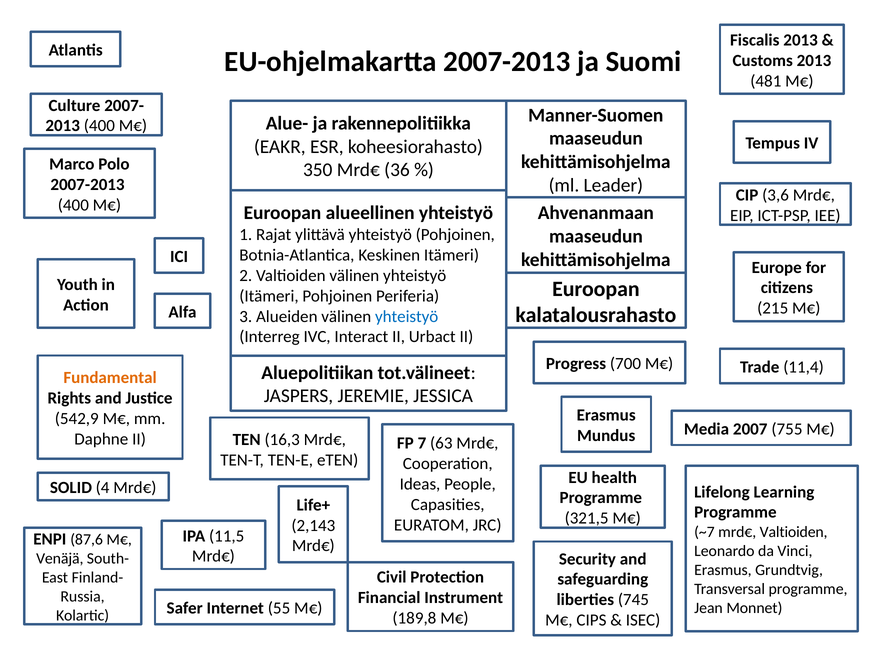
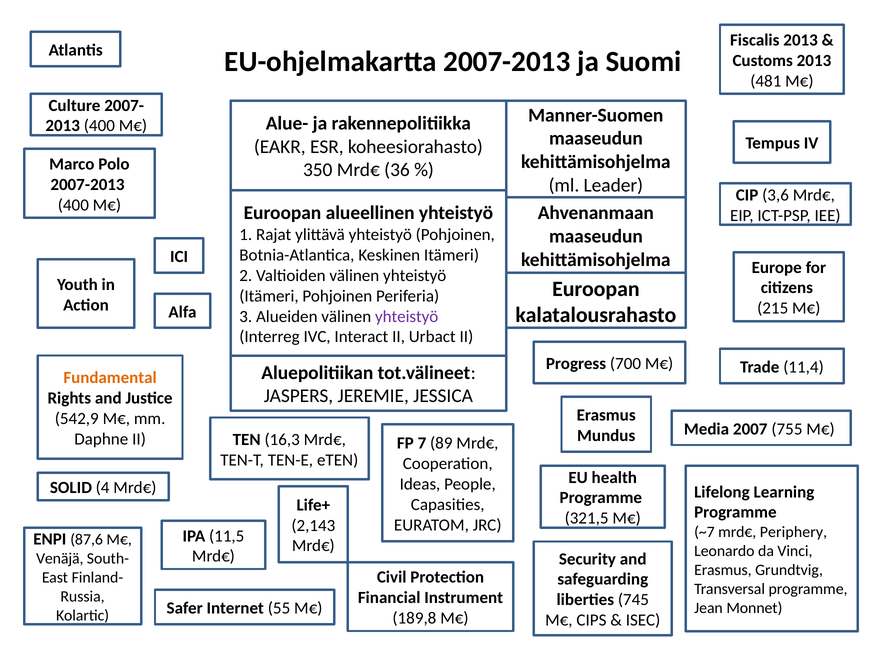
yhteistyö colour: blue -> purple (407, 317)
63: 63 -> 89 (441, 443)
mrd€ Valtioiden: Valtioiden -> Periphery (793, 532)
